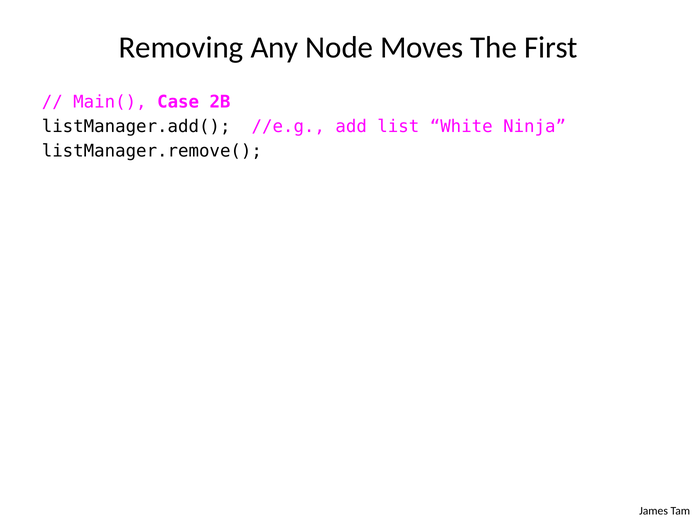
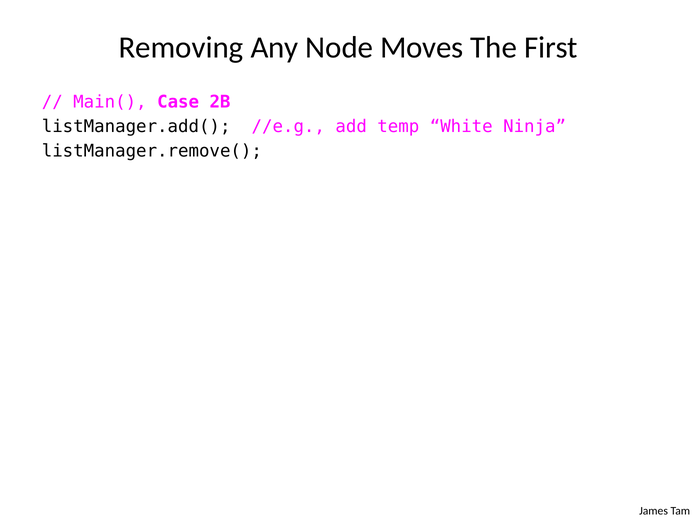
list: list -> temp (398, 127)
